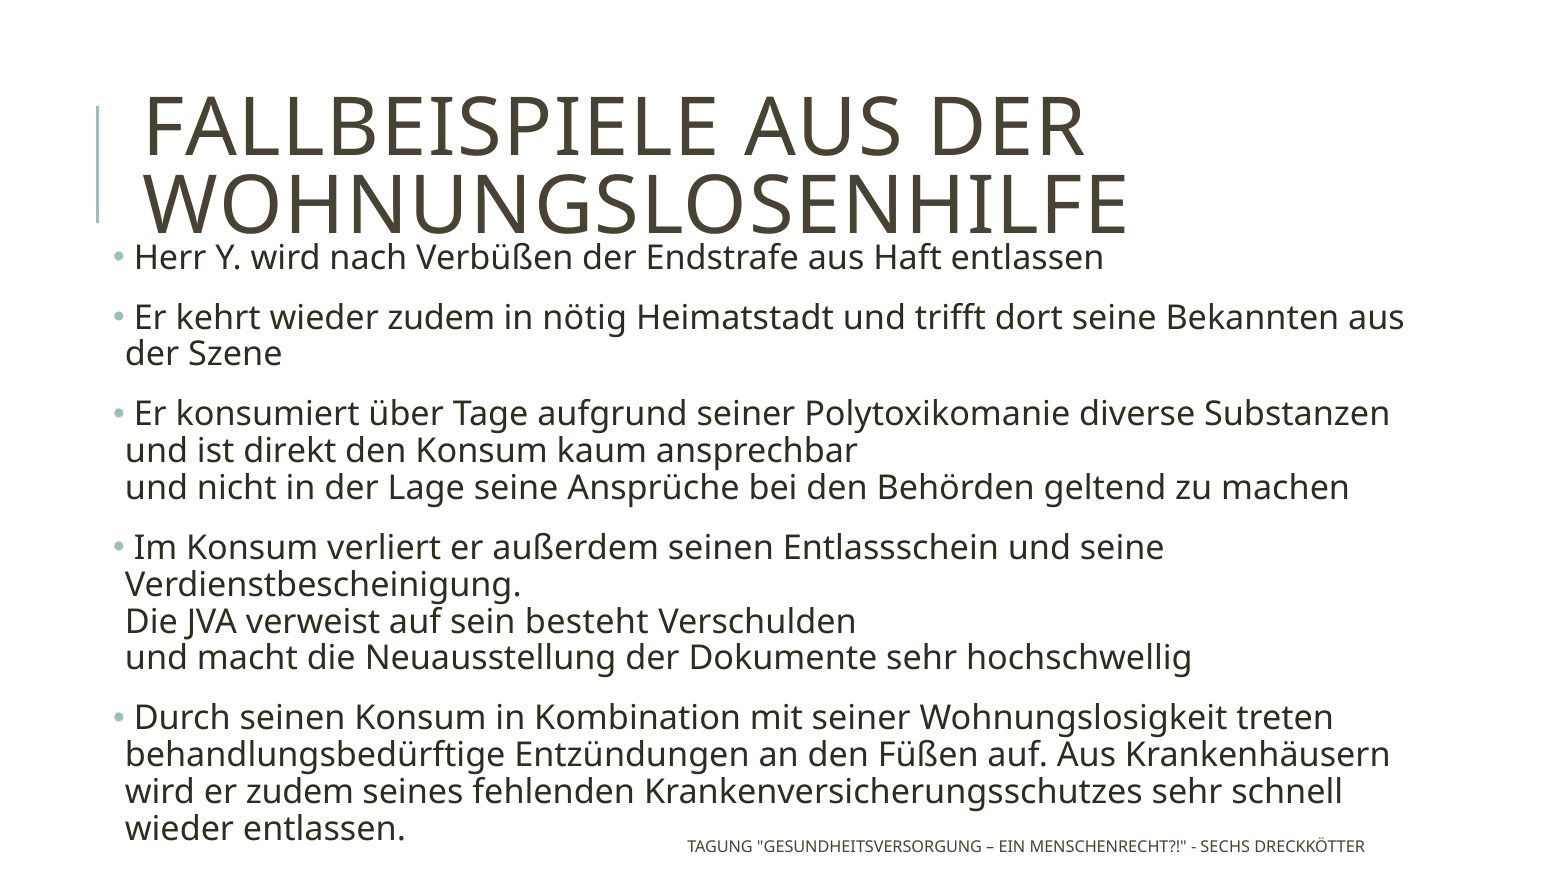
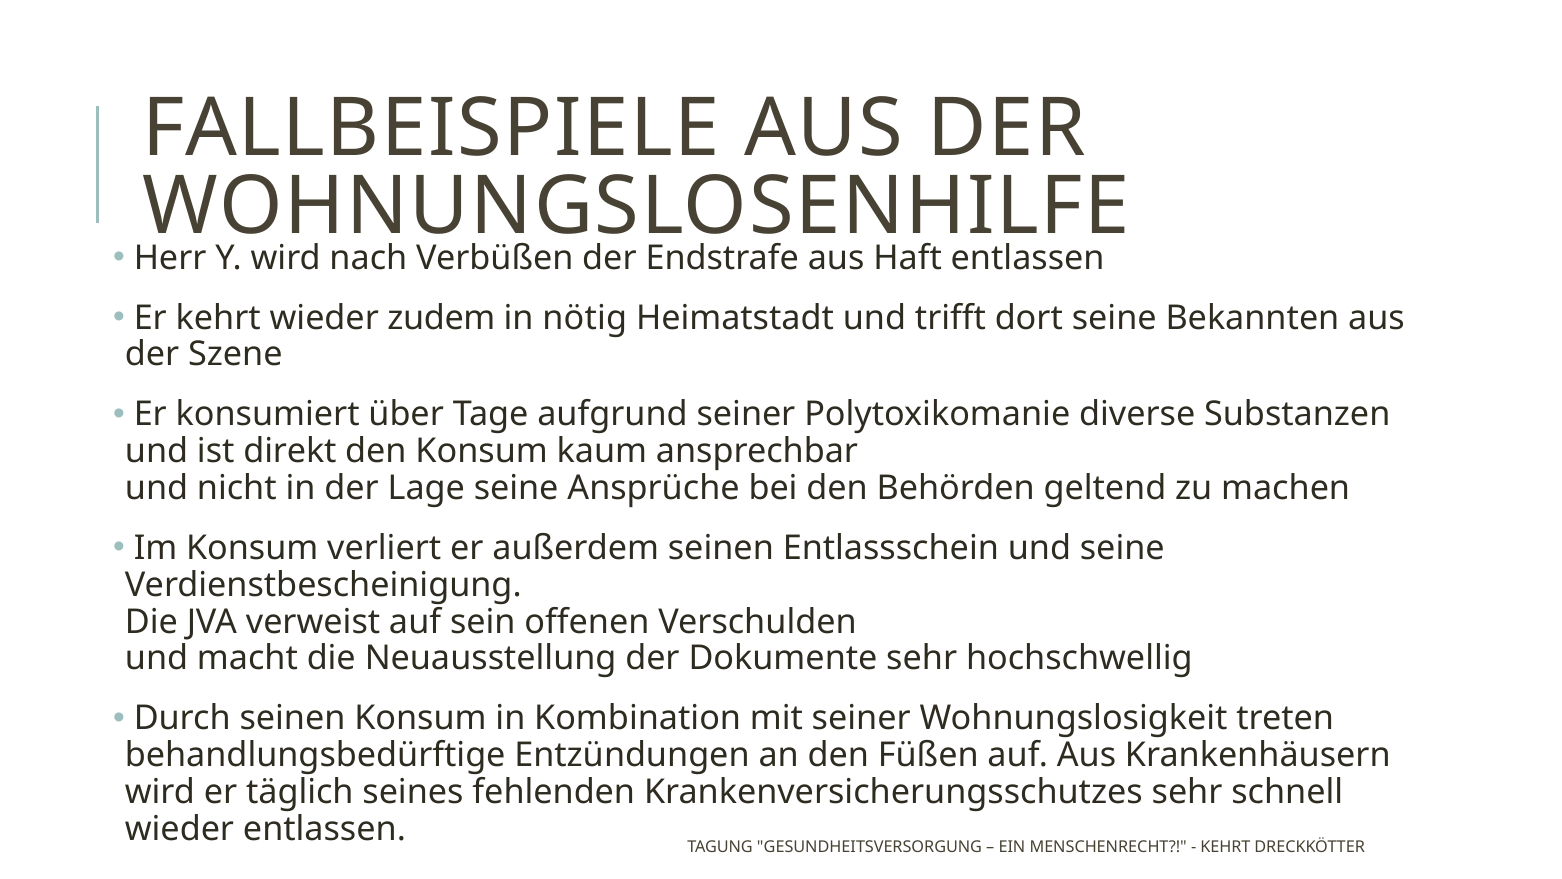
besteht: besteht -> offenen (587, 622)
er zudem: zudem -> täglich (300, 792)
SECHS: SECHS -> KEHRT (1225, 846)
